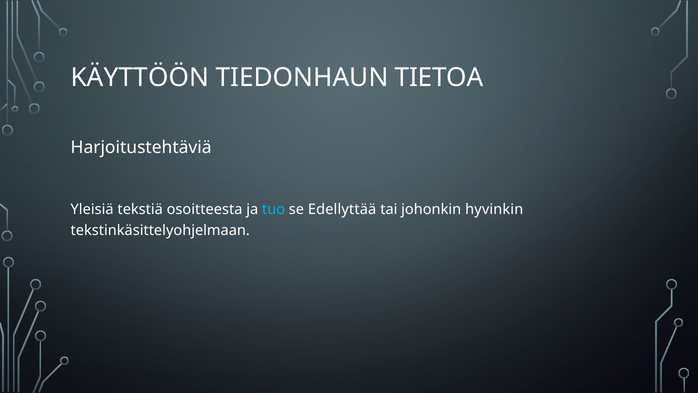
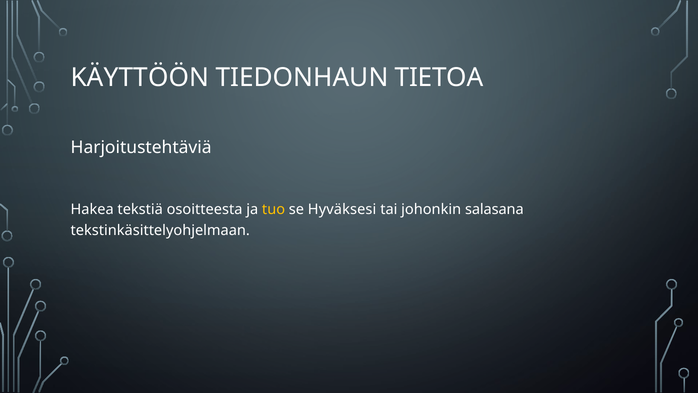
Yleisiä: Yleisiä -> Hakea (92, 209)
tuo colour: light blue -> yellow (274, 209)
Edellyttää: Edellyttää -> Hyväksesi (342, 209)
hyvinkin: hyvinkin -> salasana (494, 209)
